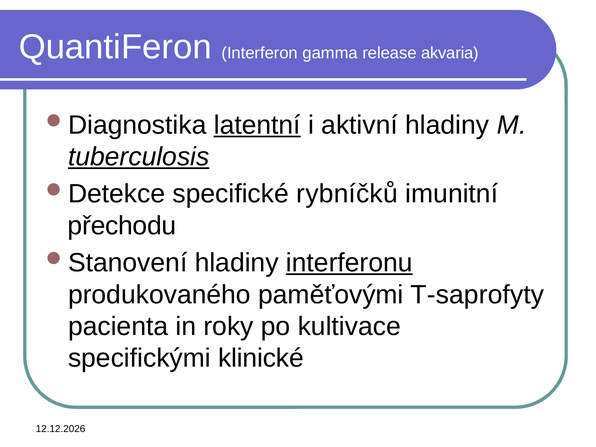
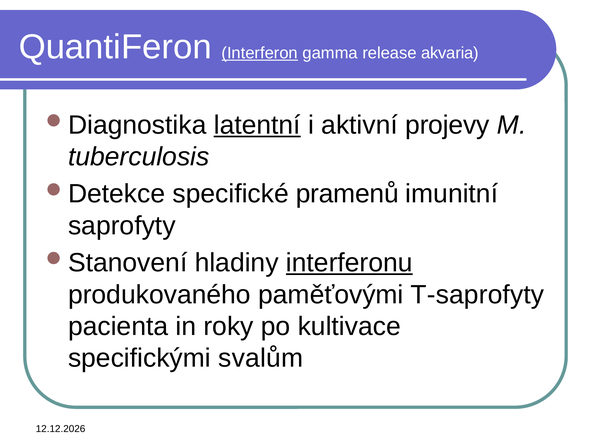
Interferon underline: none -> present (260, 53)
aktivní hladiny: hladiny -> projevy (447, 125)
tuberculosis underline: present -> none (139, 157)
rybníčků: rybníčků -> pramenů (347, 194)
přechodu: přechodu -> saprofyty (122, 226)
klinické: klinické -> svalům (261, 358)
